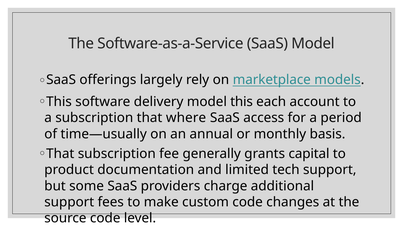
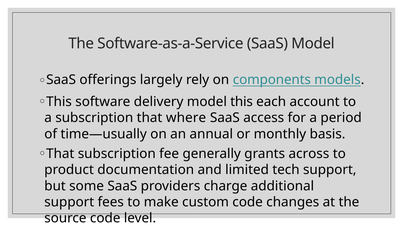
marketplace: marketplace -> components (272, 80)
capital: capital -> across (309, 154)
